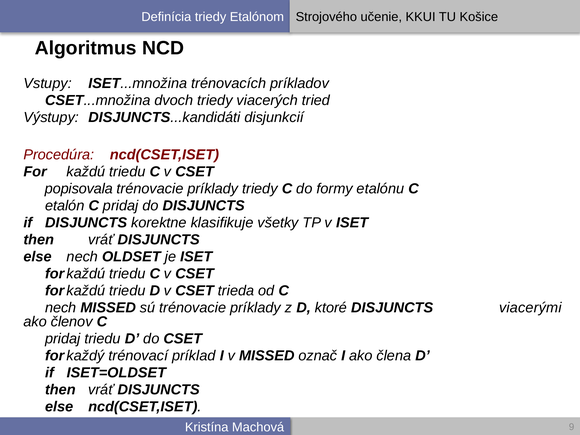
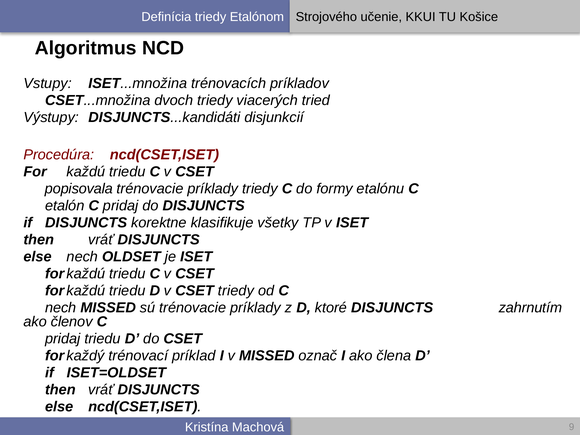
CSET trieda: trieda -> triedy (236, 291)
viacerými: viacerými -> zahrnutím (531, 308)
